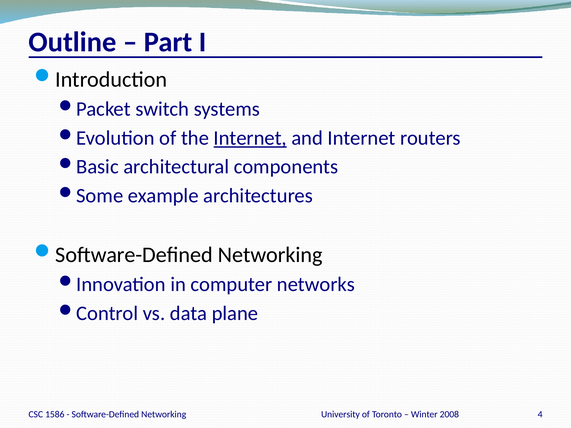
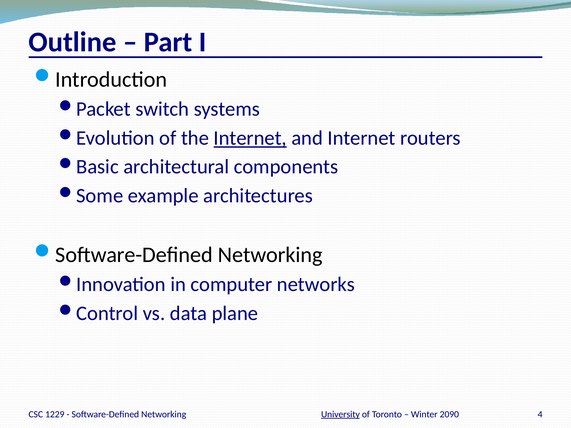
University underline: none -> present (340, 414)
2008: 2008 -> 2090 (449, 414)
1586: 1586 -> 1229 (55, 415)
